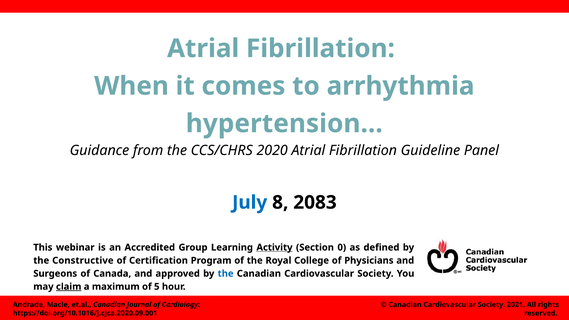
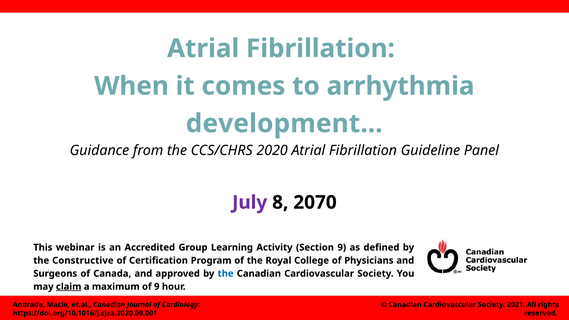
hypertension…: hypertension… -> development… (284, 124)
July colour: blue -> purple (250, 202)
2083: 2083 -> 2070 (315, 202)
Activity underline: present -> none (274, 247)
Section 0: 0 -> 9 (342, 247)
of 5: 5 -> 9 (157, 287)
